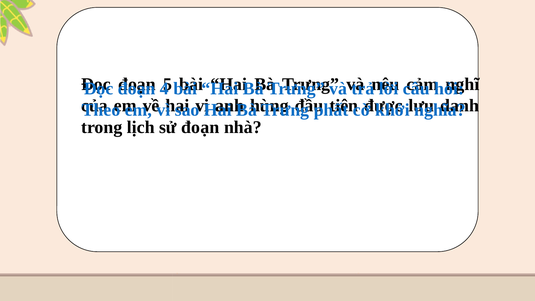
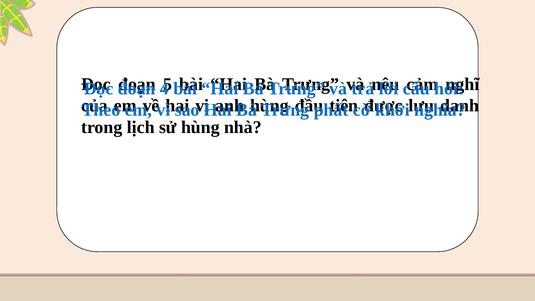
sử đoạn: đoạn -> hùng (200, 127)
